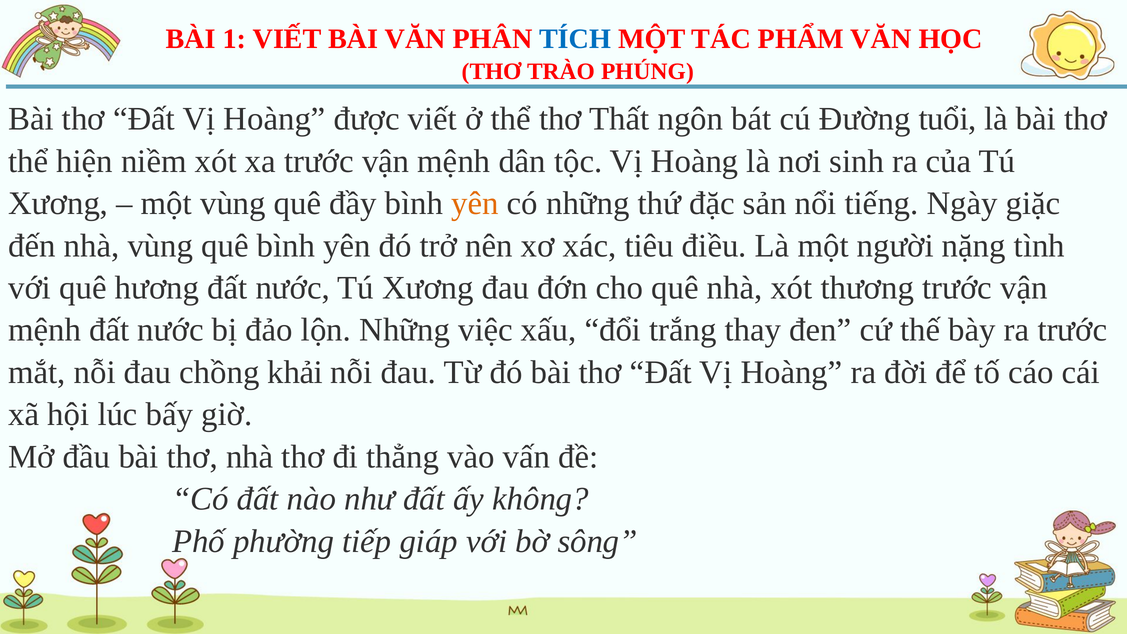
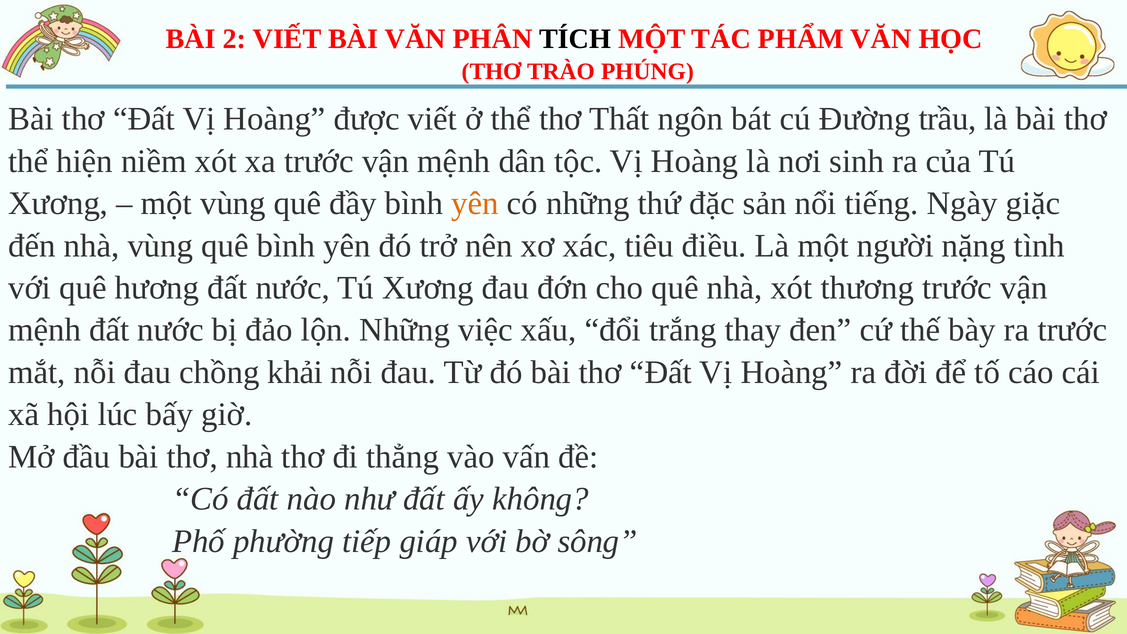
1: 1 -> 2 (234, 39)
TÍCH colour: blue -> black (575, 39)
tuổi: tuổi -> trầu (947, 119)
